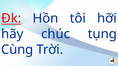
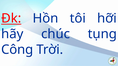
Cùng: Cùng -> Công (17, 50)
